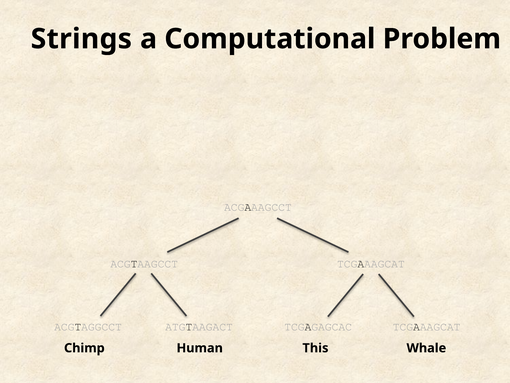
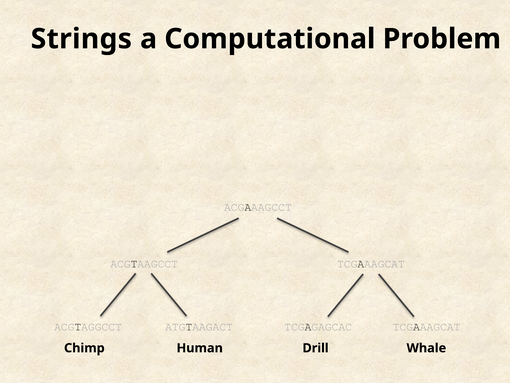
This: This -> Drill (316, 348)
